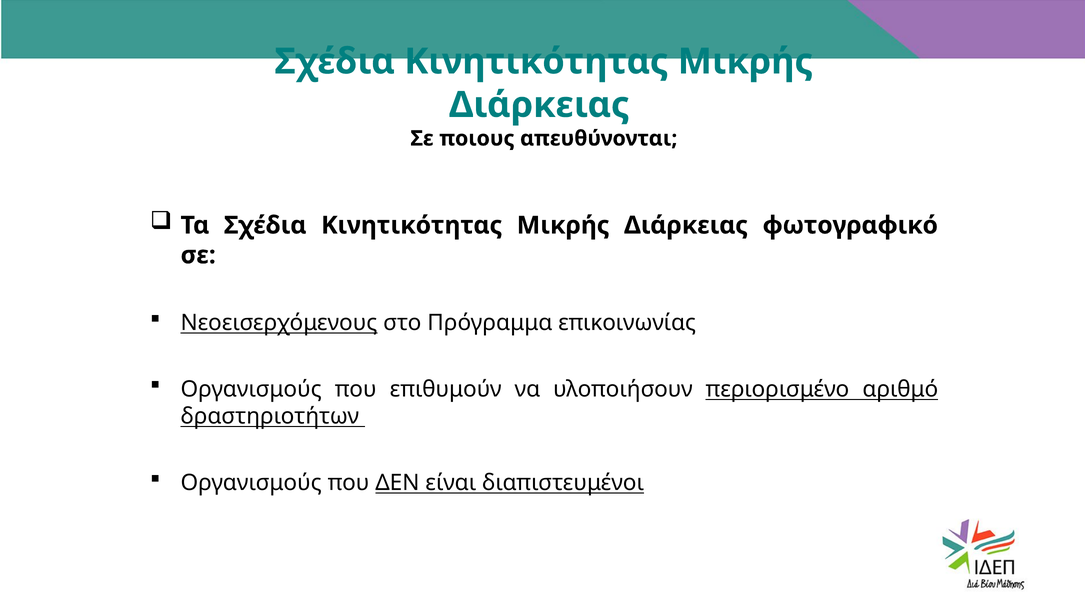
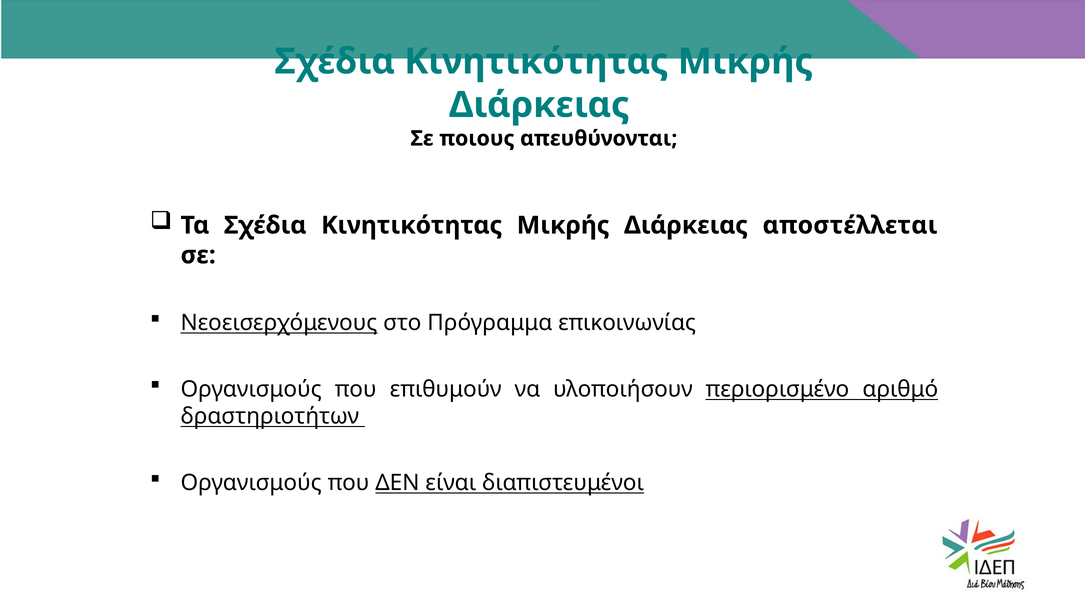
φωτογραφικό: φωτογραφικό -> αποστέλλεται (850, 225)
